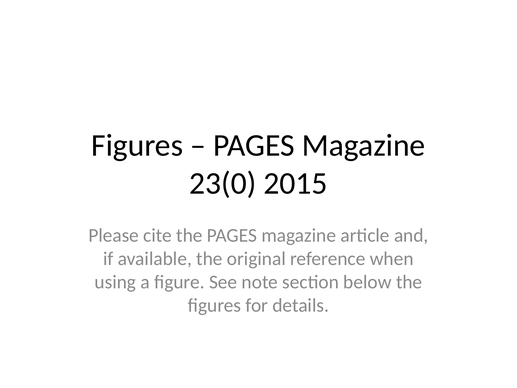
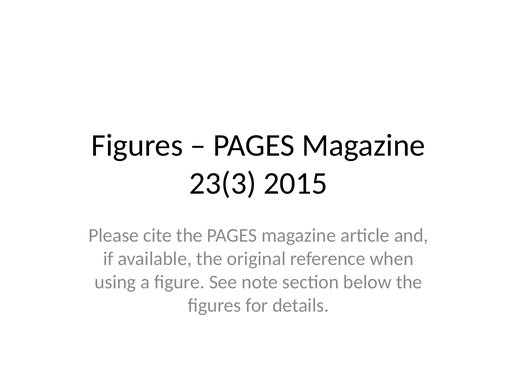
23(0: 23(0 -> 23(3 (223, 183)
